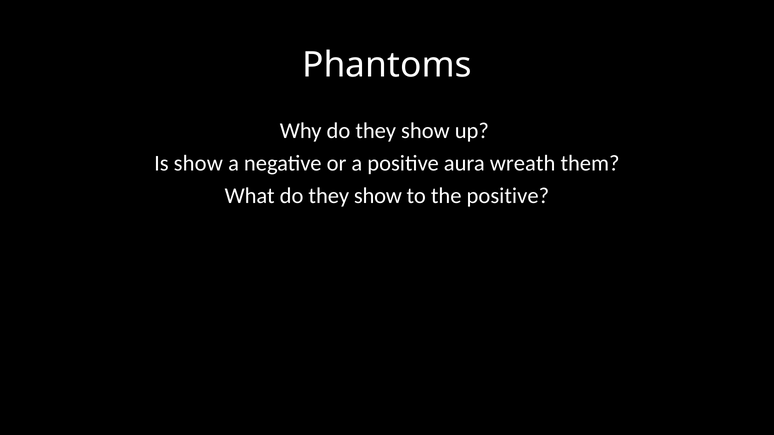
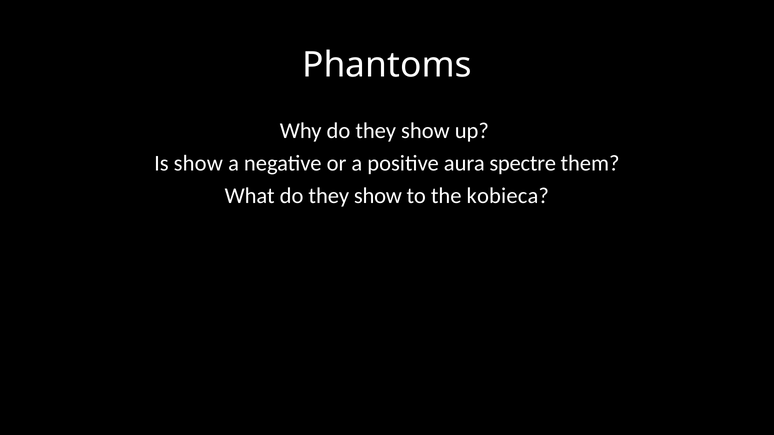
wreath: wreath -> spectre (523, 163)
the positive: positive -> kobieca (508, 196)
